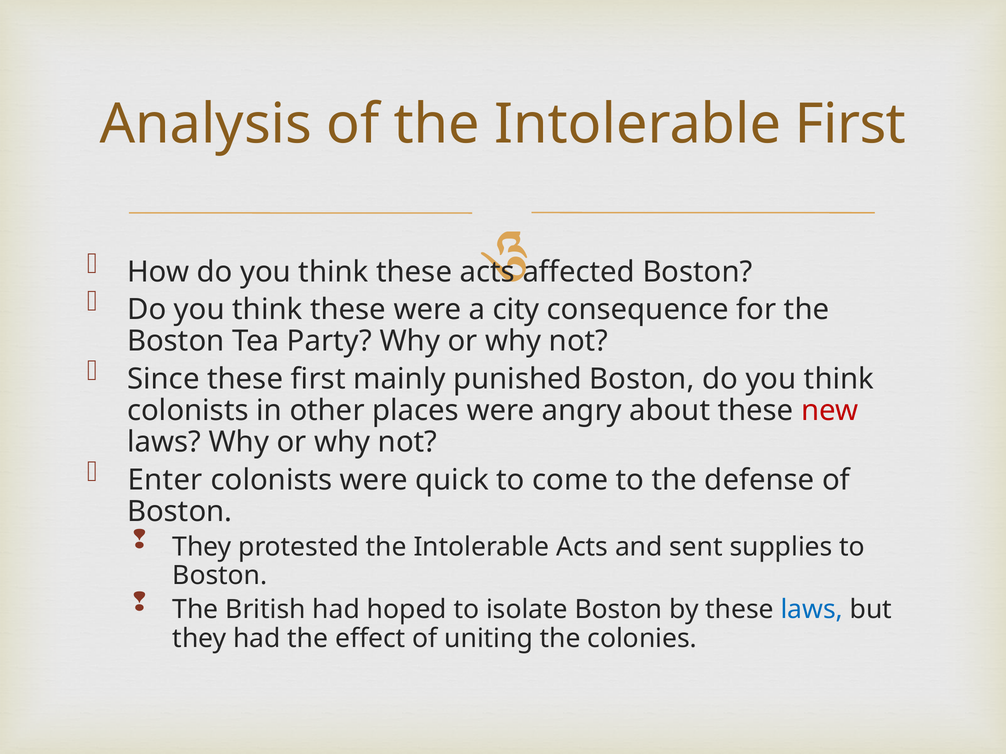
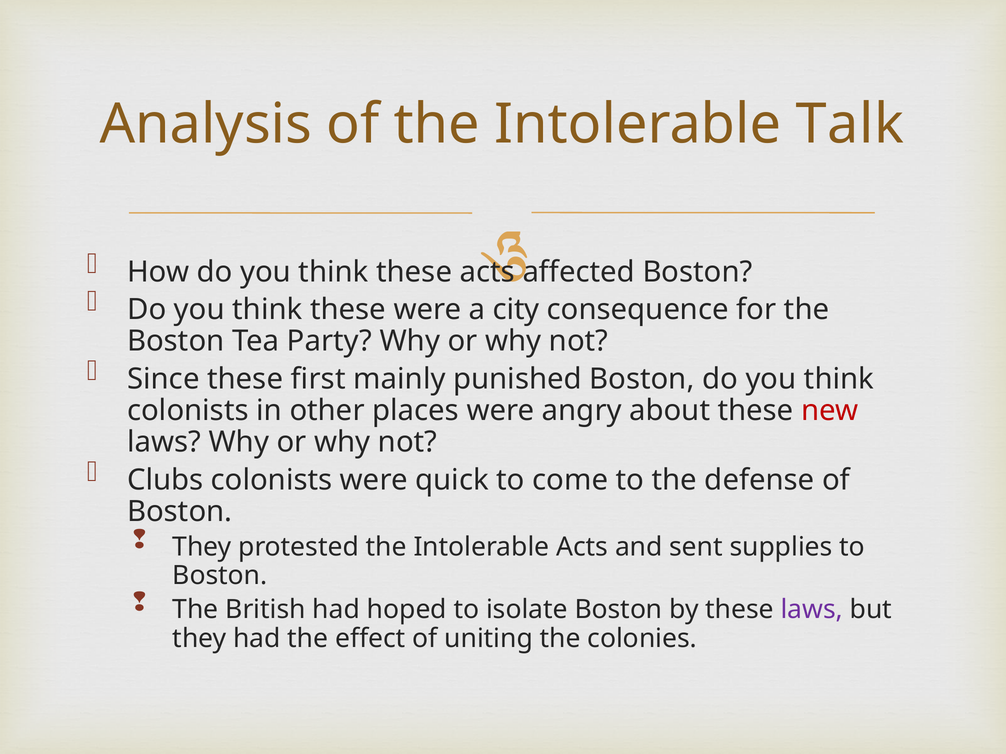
Intolerable First: First -> Talk (850, 125)
Enter: Enter -> Clubs (165, 480)
laws colour: blue -> purple (812, 610)
